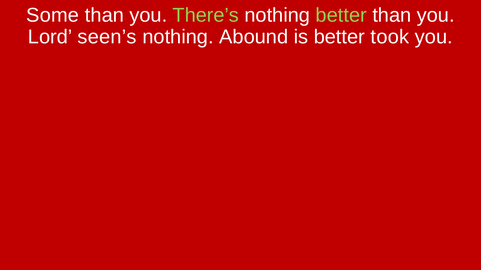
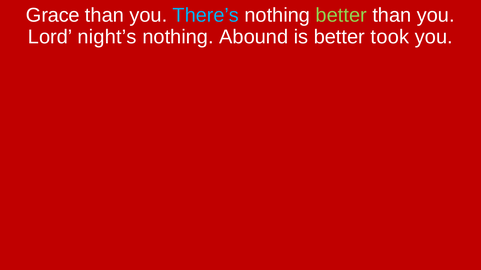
Some: Some -> Grace (53, 15)
There’s colour: light green -> light blue (206, 15)
seen’s: seen’s -> night’s (107, 37)
